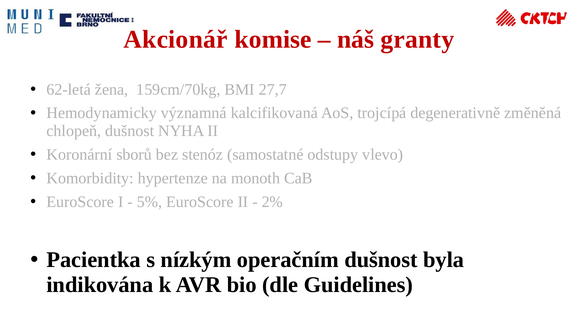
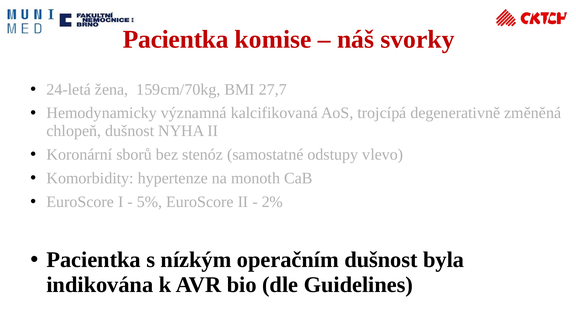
Akcionář: Akcionář -> Pacientka (176, 39)
granty: granty -> svorky (417, 39)
62-letá: 62-letá -> 24-letá (69, 89)
